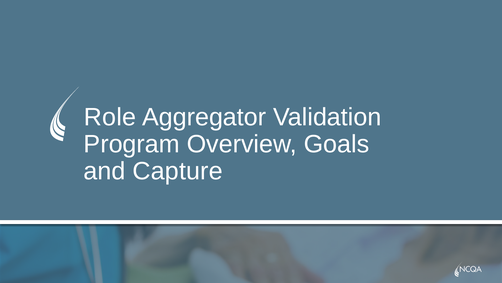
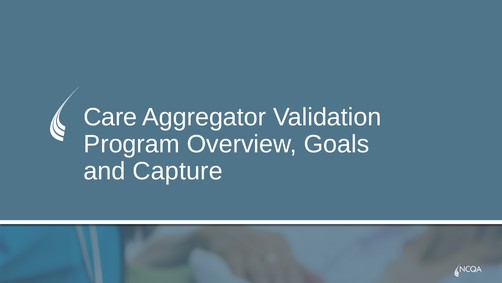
Role: Role -> Care (110, 117)
